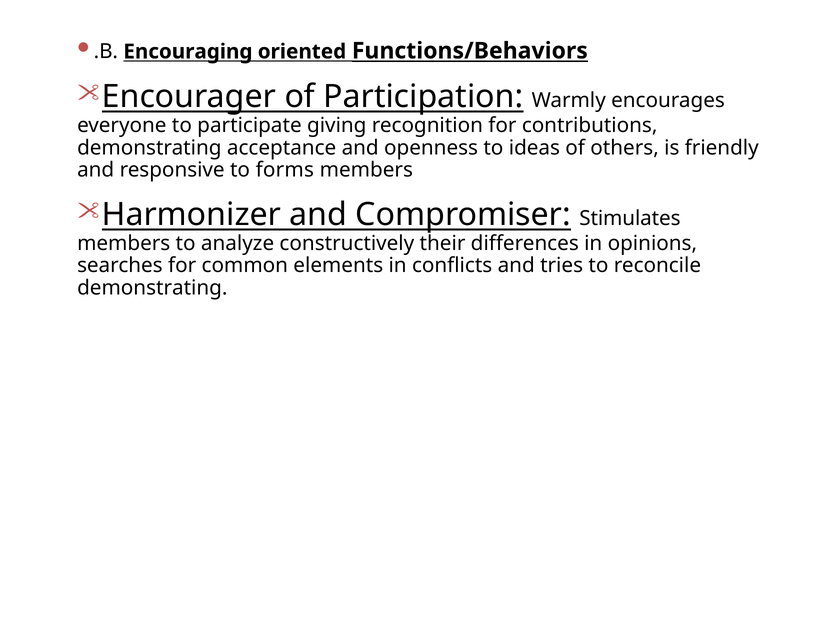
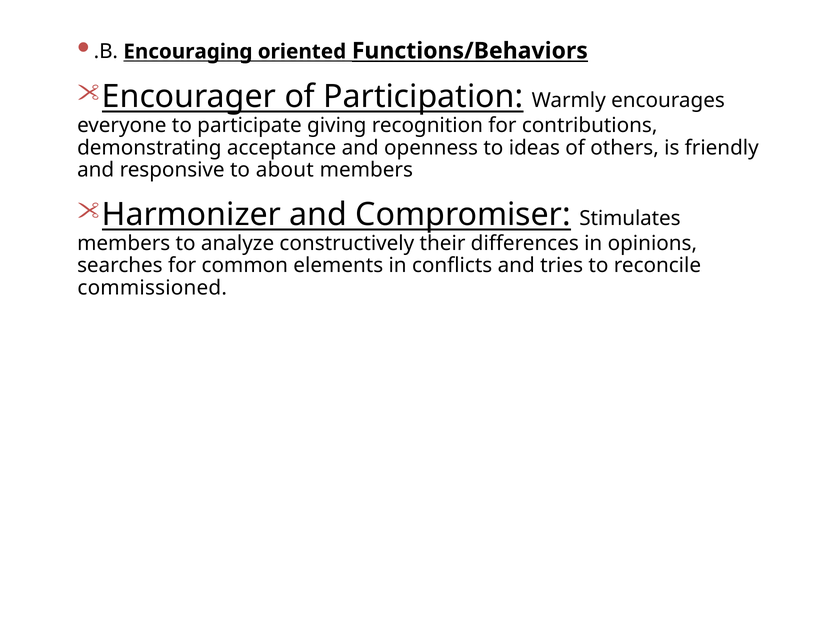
forms: forms -> about (285, 170)
demonstrating: demonstrating -> commissioned (152, 288)
